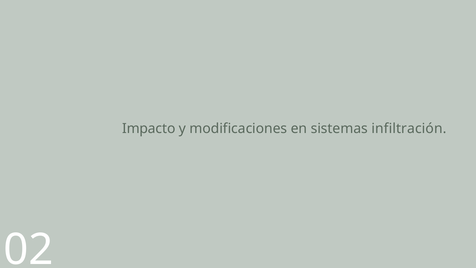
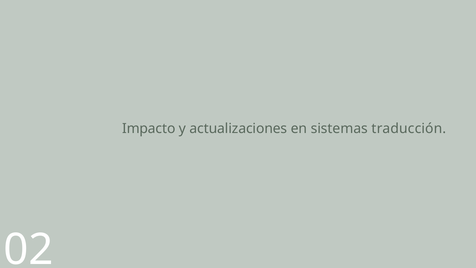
modificaciones: modificaciones -> actualizaciones (238, 129)
infiltración: infiltración -> traducción (409, 129)
